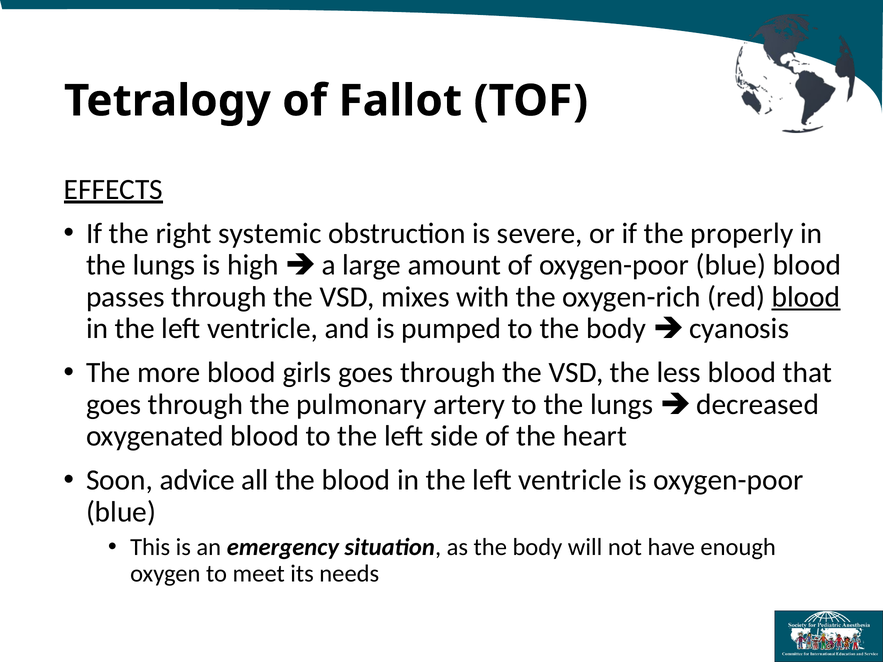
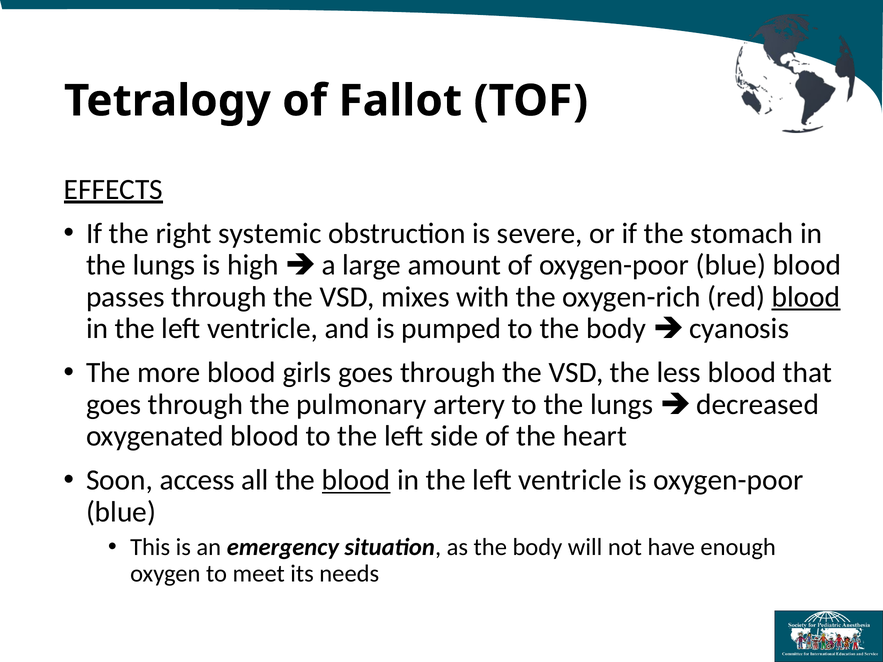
properly: properly -> stomach (742, 233)
advice: advice -> access (197, 480)
blood underline: none -> present (356, 480)
